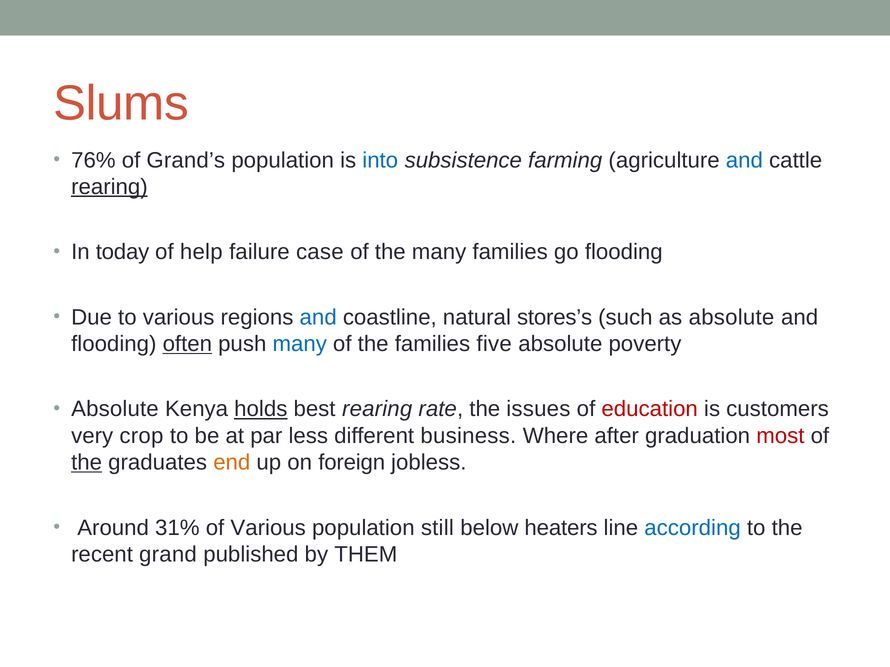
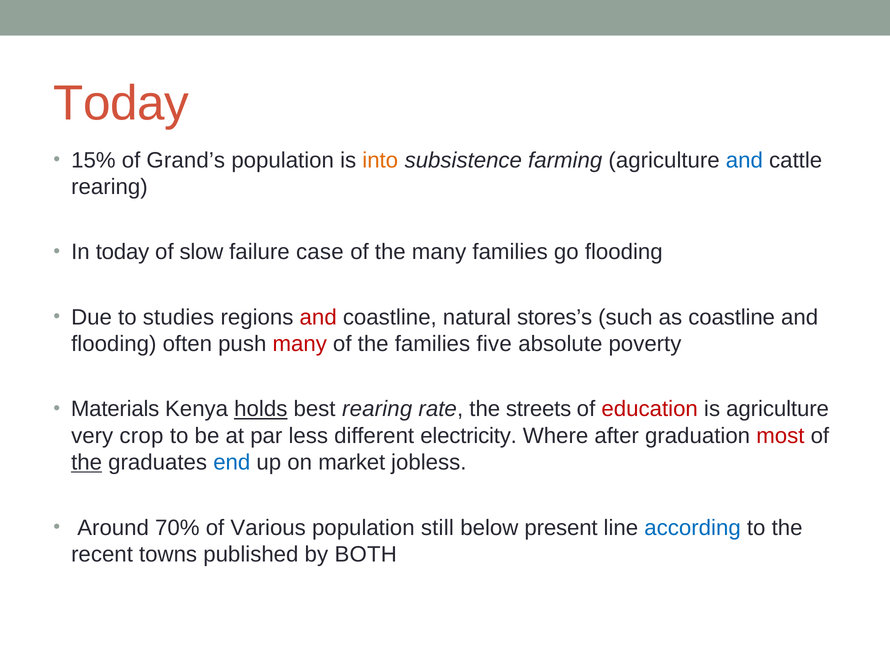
Slums: Slums -> Today (121, 104)
76%: 76% -> 15% (93, 160)
into colour: blue -> orange (380, 160)
rearing underline: present -> none (109, 187)
help: help -> slow (201, 252)
to various: various -> studies (178, 317)
and colour: blue -> red (318, 317)
as absolute: absolute -> coastline (732, 317)
often underline: present -> none (187, 344)
many colour: blue -> red (300, 344)
Absolute: Absolute -> Materials (115, 409)
issues: issues -> streets (539, 409)
is customers: customers -> agriculture (778, 409)
business: business -> electricity (469, 436)
end colour: orange -> blue (232, 463)
foreign: foreign -> market (352, 463)
31%: 31% -> 70% (177, 528)
heaters: heaters -> present (561, 528)
grand: grand -> towns (168, 555)
THEM: THEM -> BOTH (366, 555)
